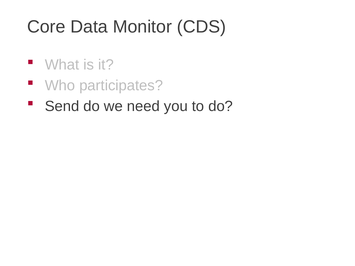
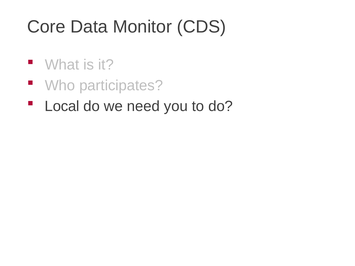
Send: Send -> Local (62, 106)
